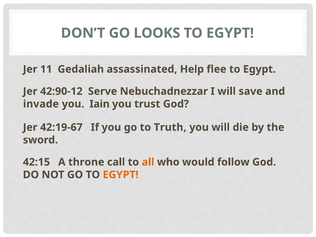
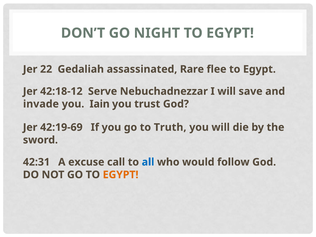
LOOKS: LOOKS -> NIGHT (157, 33)
11: 11 -> 22 (46, 69)
Help: Help -> Rare (192, 69)
42:90-12: 42:90-12 -> 42:18-12 (61, 91)
42:19-67: 42:19-67 -> 42:19-69 (61, 127)
42:15: 42:15 -> 42:31 (36, 162)
throne: throne -> excuse (86, 162)
all colour: orange -> blue (148, 162)
